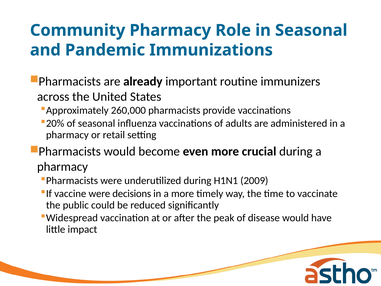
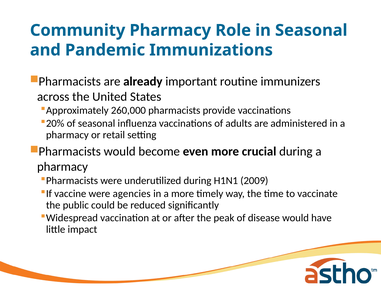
decisions: decisions -> agencies (132, 193)
